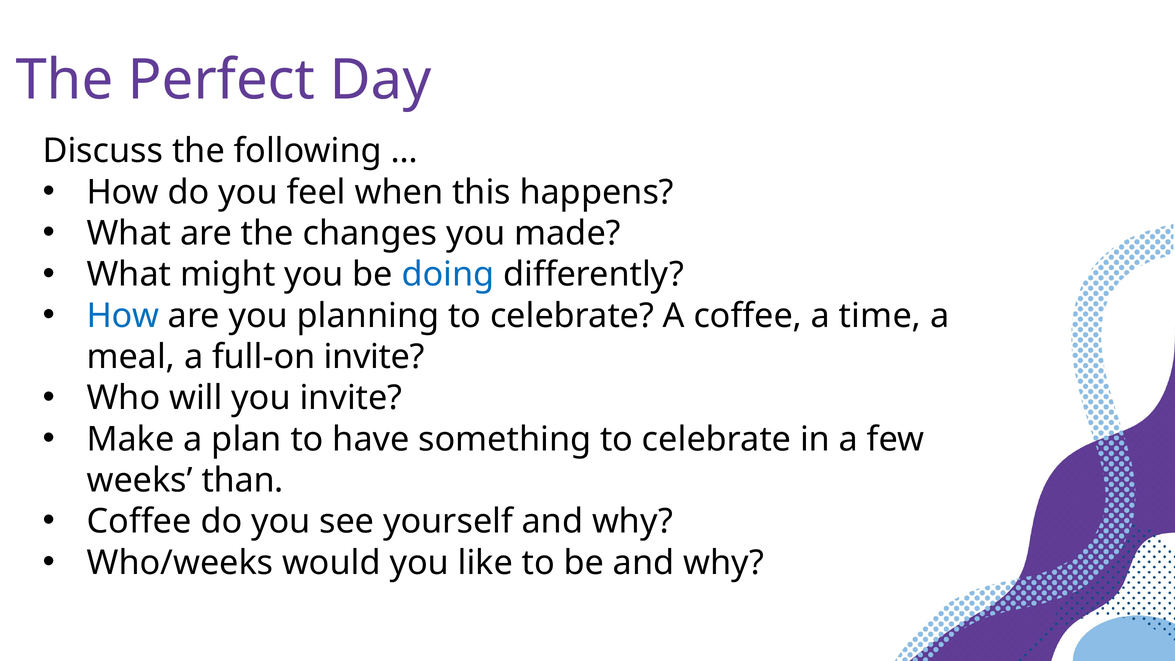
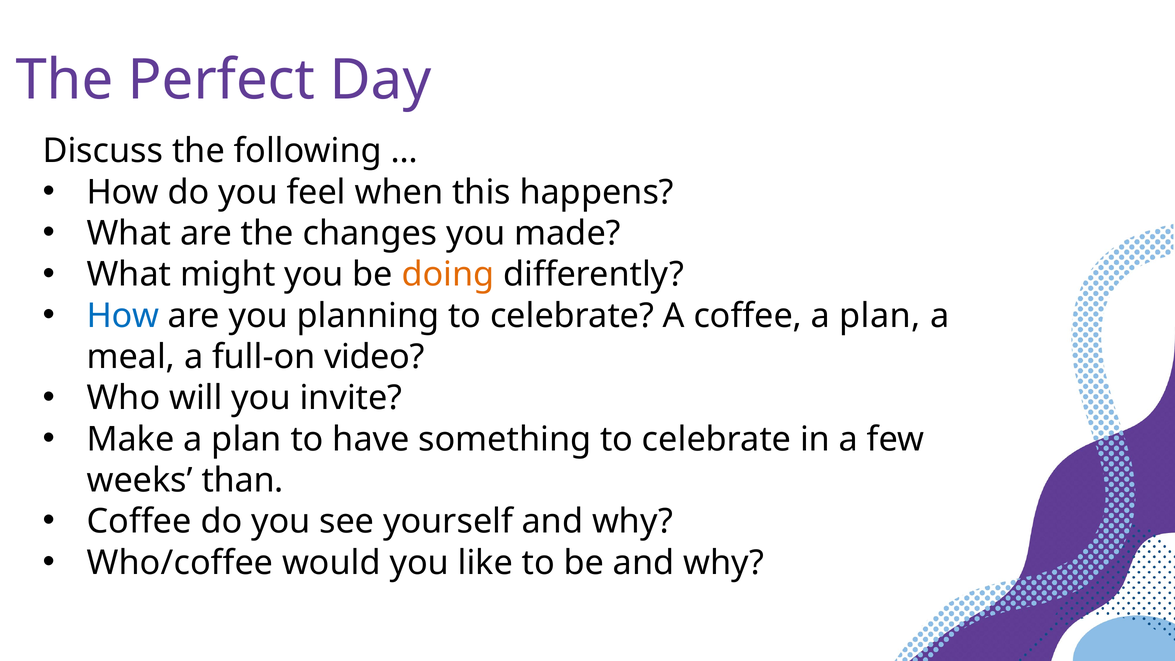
doing colour: blue -> orange (448, 275)
coffee a time: time -> plan (880, 316)
full-on invite: invite -> video (374, 357)
Who/weeks: Who/weeks -> Who/coffee (180, 563)
